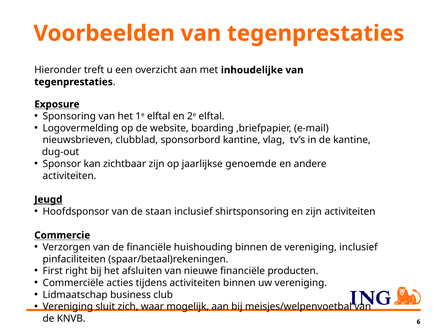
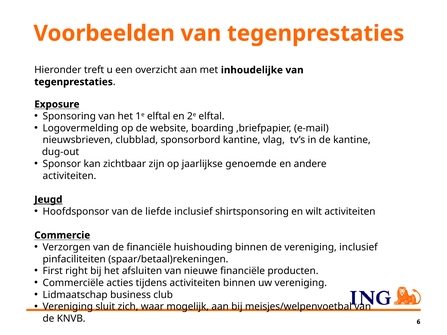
staan: staan -> liefde (158, 212)
en zijn: zijn -> wilt (314, 212)
